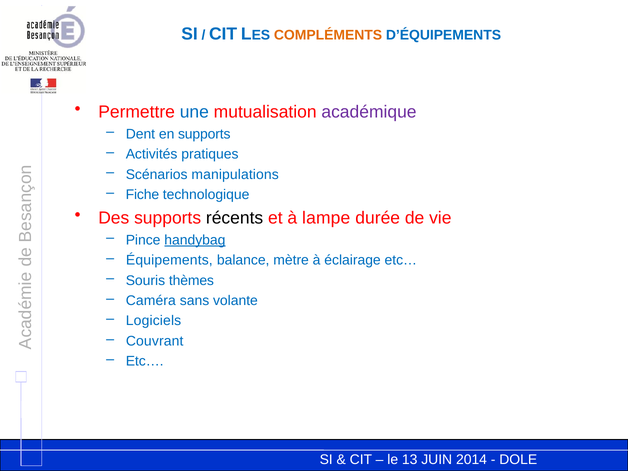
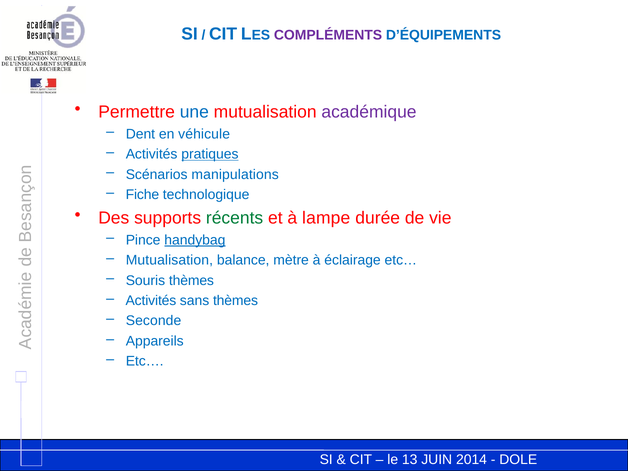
COMPLÉMENTS colour: orange -> purple (328, 35)
en supports: supports -> véhicule (204, 134)
pratiques underline: none -> present (210, 154)
récents colour: black -> green (235, 218)
Équipements: Équipements -> Mutualisation (169, 260)
Caméra: Caméra -> Activités (151, 301)
sans volante: volante -> thèmes (236, 301)
Logiciels: Logiciels -> Seconde (154, 321)
Couvrant: Couvrant -> Appareils (155, 341)
